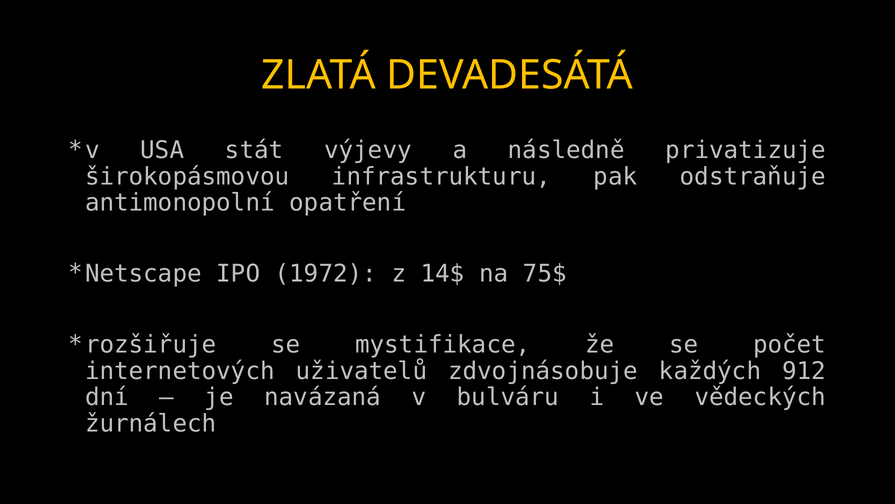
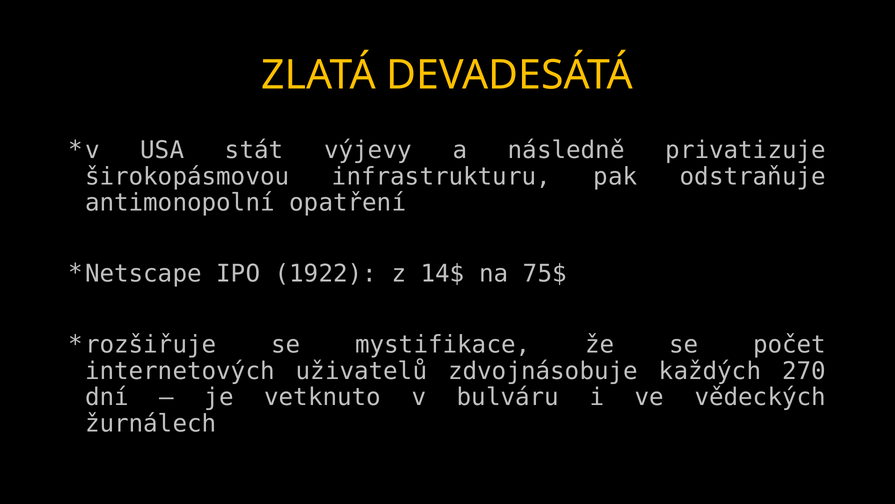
1972: 1972 -> 1922 (326, 274)
912: 912 -> 270 (804, 371)
navázaná: navázaná -> vetknuto (323, 397)
